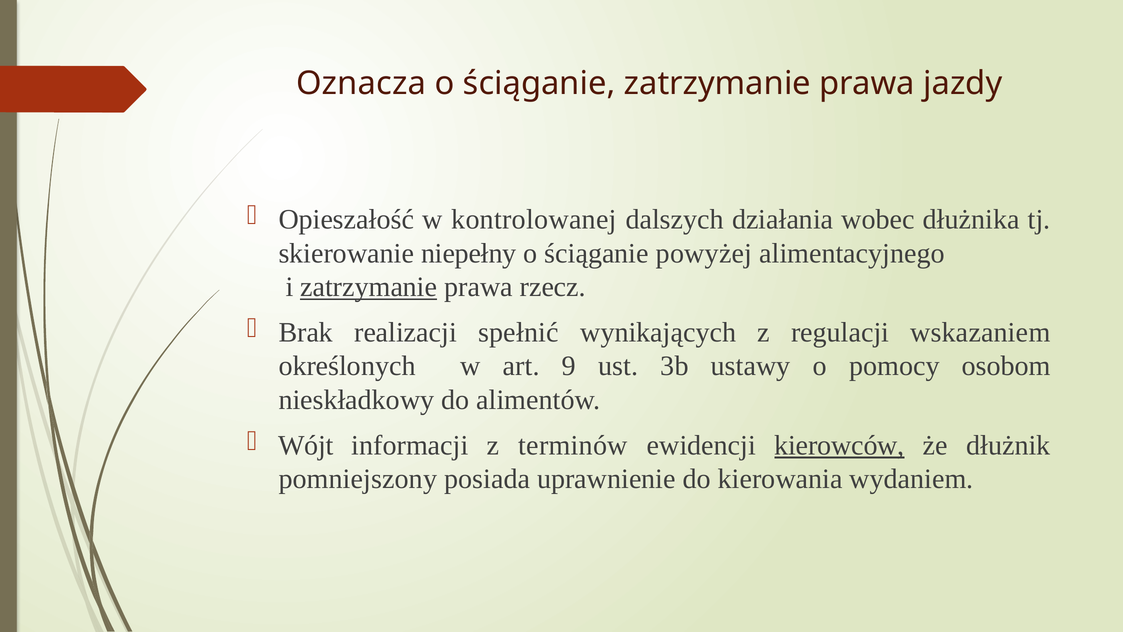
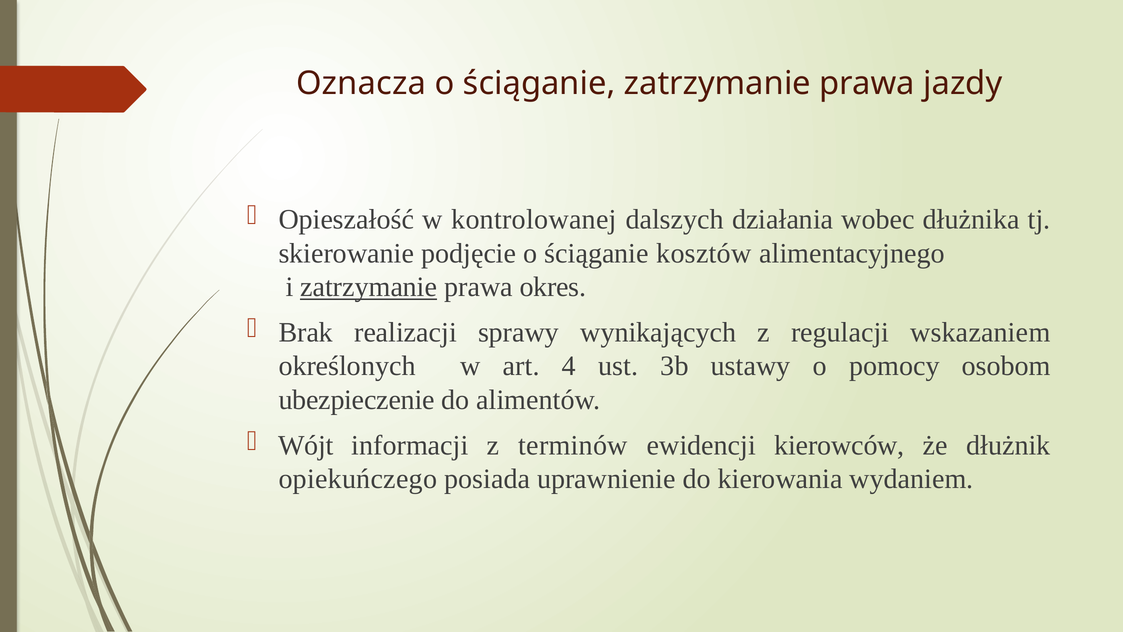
niepełny: niepełny -> podjęcie (469, 253)
powyżej: powyżej -> kosztów (704, 253)
rzecz: rzecz -> okres (553, 287)
spełnić: spełnić -> sprawy (519, 332)
9: 9 -> 4 (569, 366)
nieskładkowy: nieskładkowy -> ubezpieczenie (357, 400)
kierowców underline: present -> none (839, 445)
pomniejszony: pomniejszony -> opiekuńczego (358, 479)
